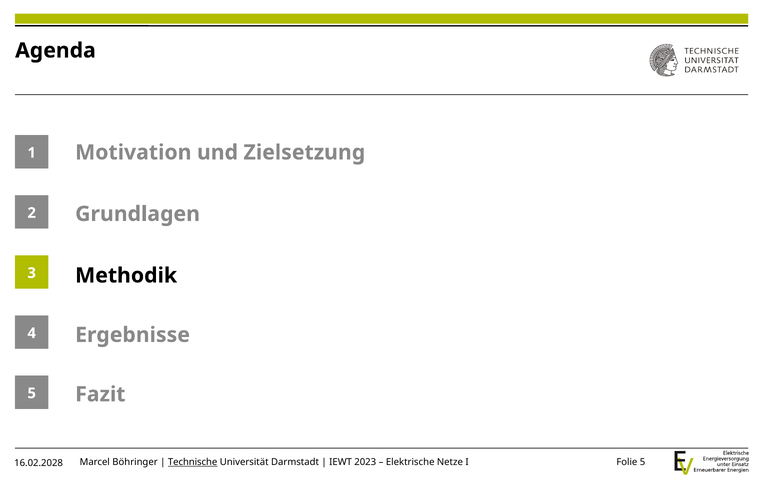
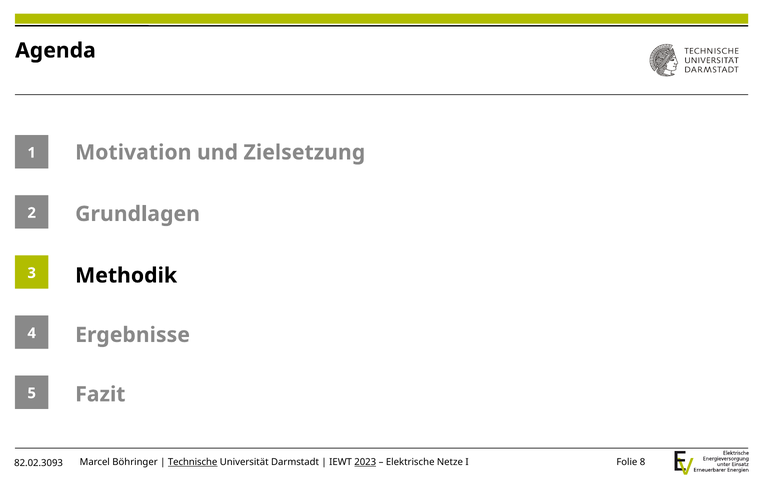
2023 underline: none -> present (365, 462)
16.02.2028: 16.02.2028 -> 82.02.3093 (39, 463)
Folie 5: 5 -> 8 (643, 462)
